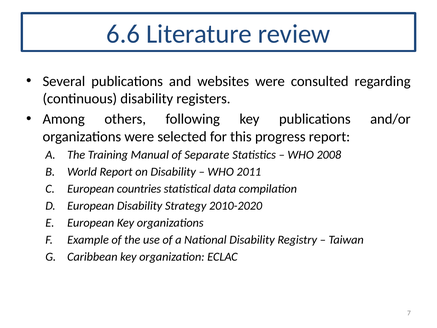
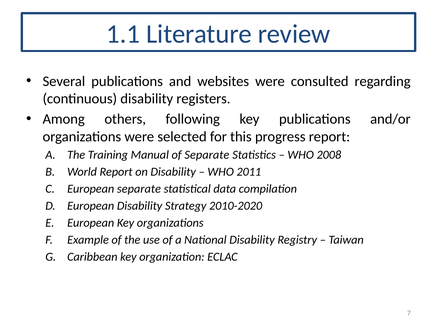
6.6: 6.6 -> 1.1 (123, 34)
European countries: countries -> separate (139, 189)
